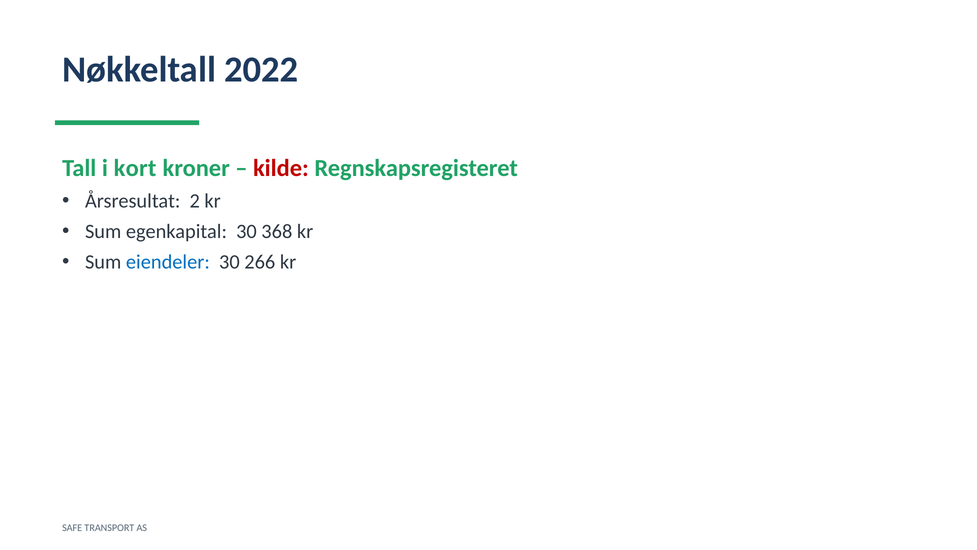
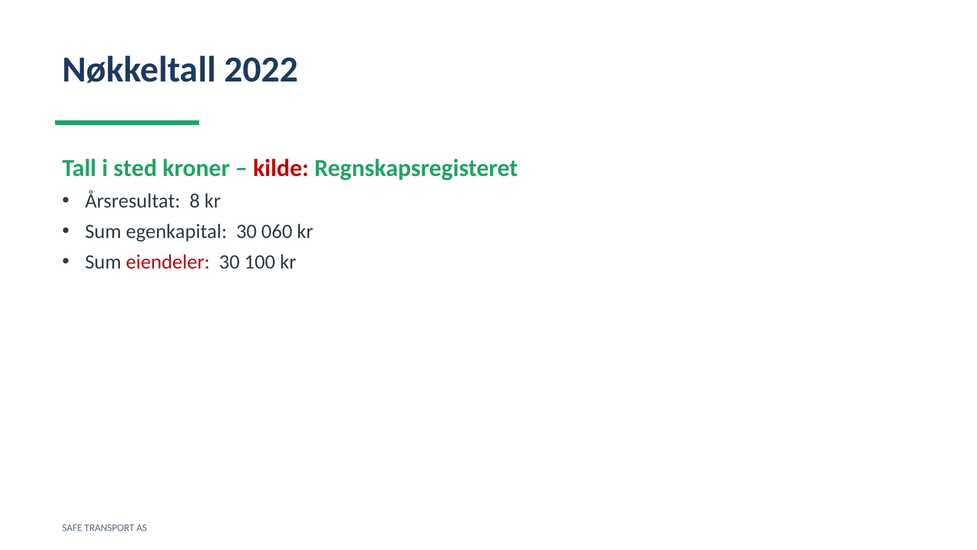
kort: kort -> sted (135, 168)
2: 2 -> 8 (195, 201)
368: 368 -> 060 (277, 231)
eiendeler colour: blue -> red (168, 262)
266: 266 -> 100 (260, 262)
